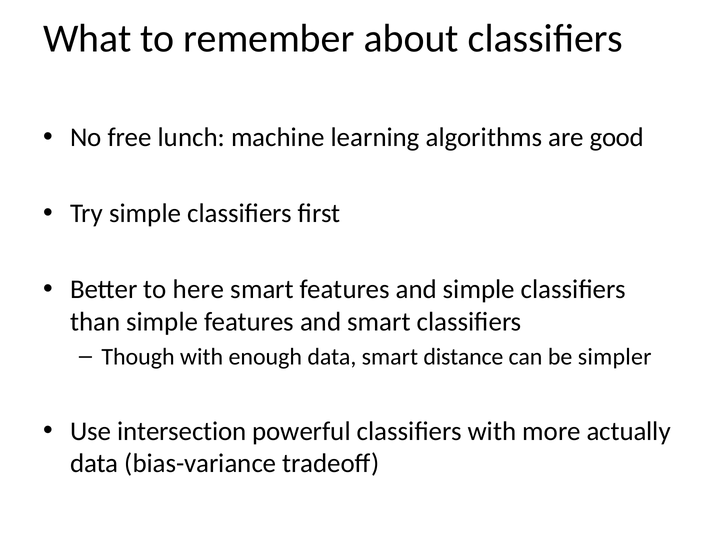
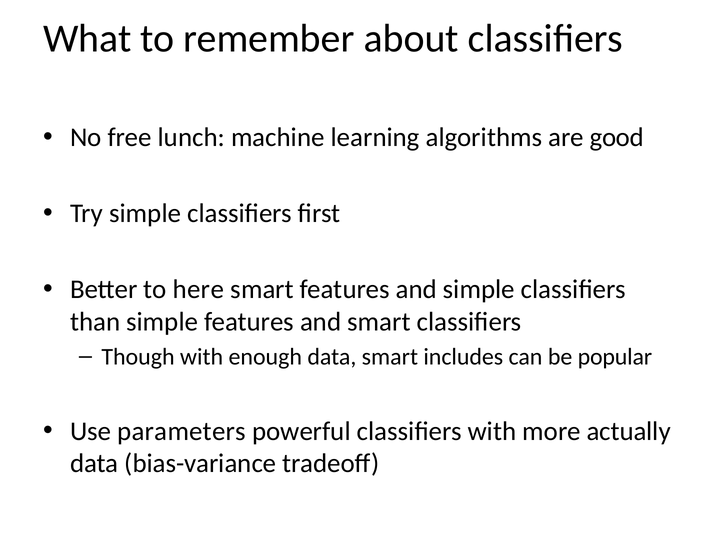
distance: distance -> includes (463, 357)
simpler: simpler -> popular (615, 357)
intersection: intersection -> parameters (182, 431)
